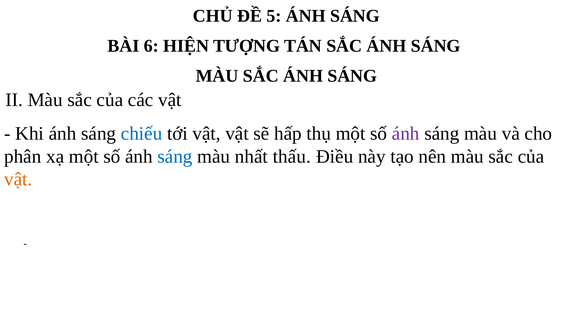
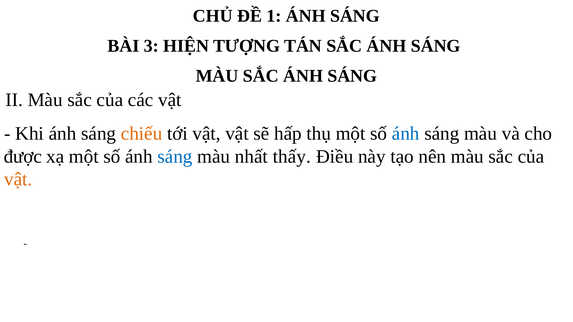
5: 5 -> 1 (274, 16)
6: 6 -> 3 (151, 46)
chiếu colour: blue -> orange (142, 134)
ánh colour: purple -> blue (406, 134)
phân: phân -> được (23, 157)
thấu: thấu -> thấy (292, 157)
